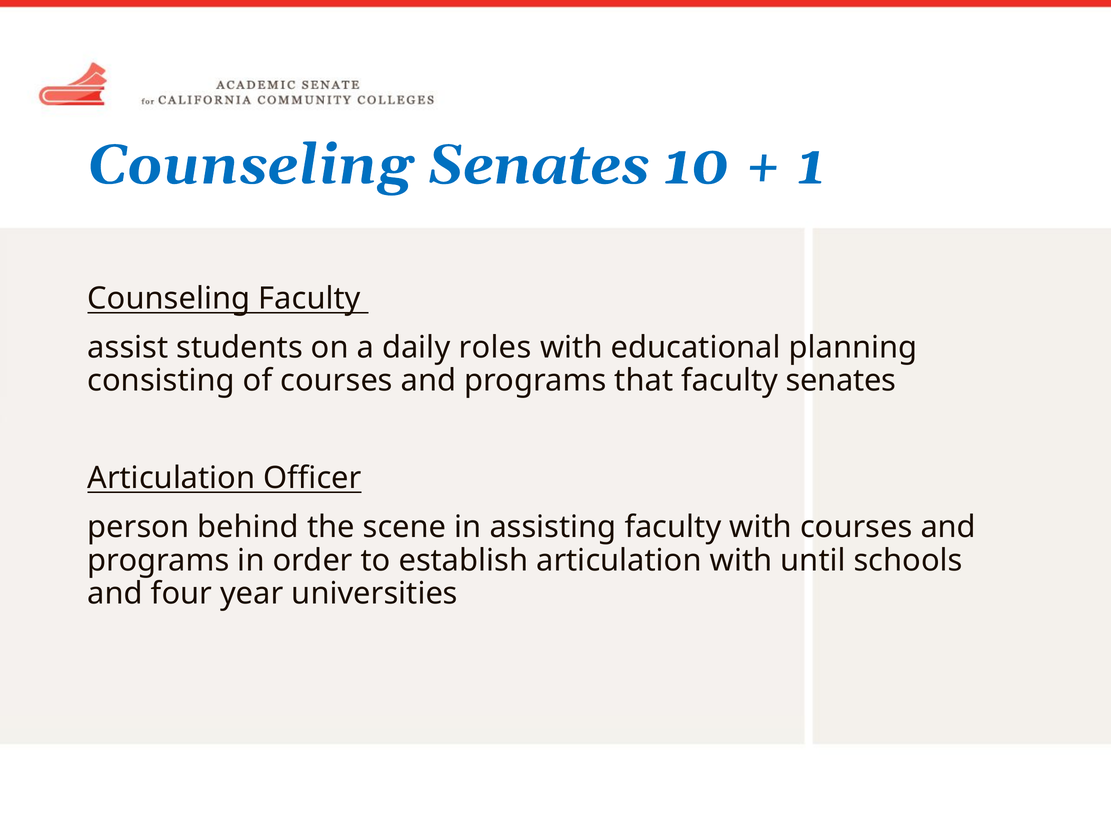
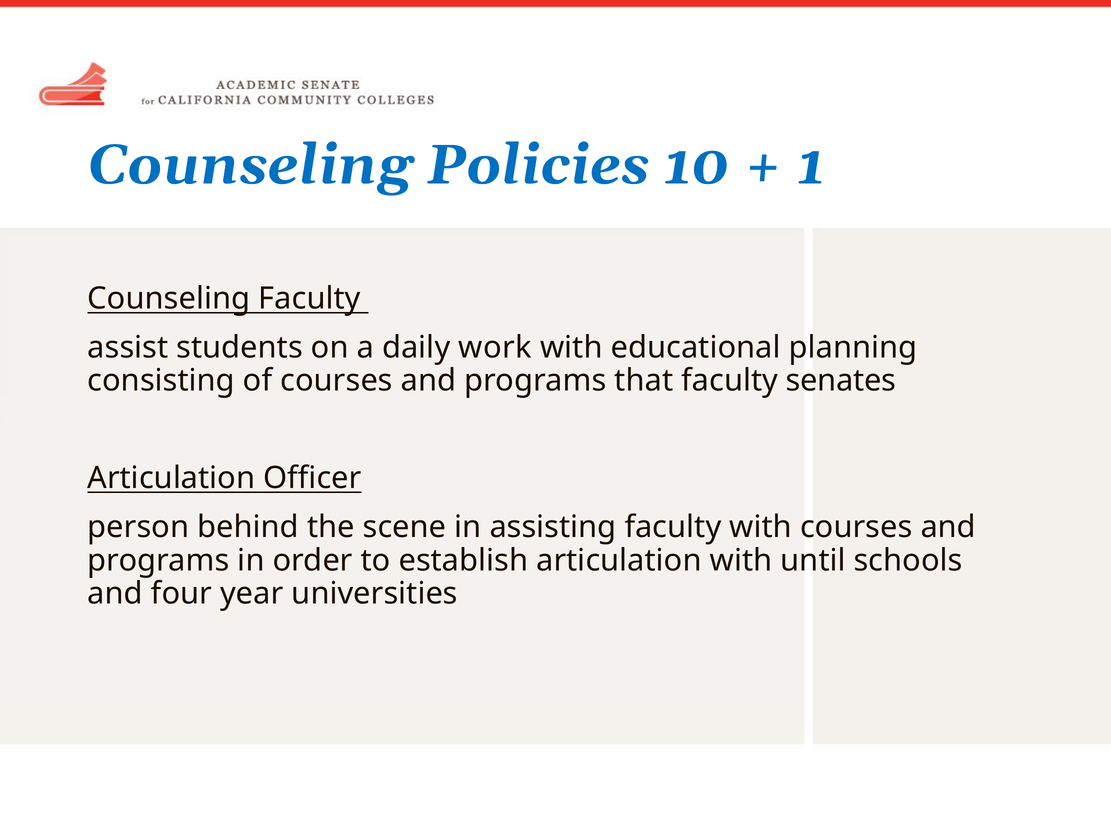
Counseling Senates: Senates -> Policies (538, 165)
roles: roles -> work (495, 348)
